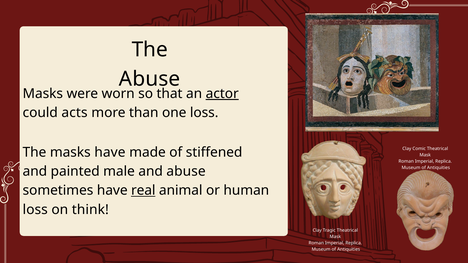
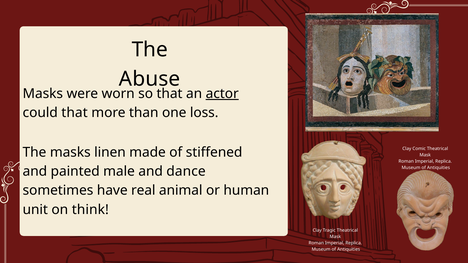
could acts: acts -> that (75, 113)
masks have: have -> linen (110, 152)
and abuse: abuse -> dance (186, 172)
real underline: present -> none (143, 191)
loss: loss -> unit (35, 210)
